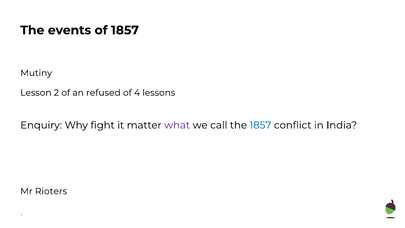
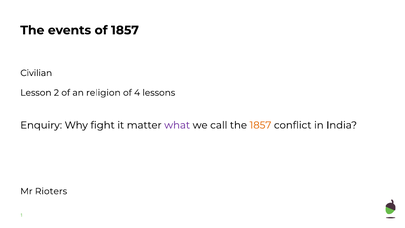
Mutiny: Mutiny -> Civilian (36, 73)
refused: refused -> religion (103, 93)
1857 colour: blue -> orange (260, 125)
